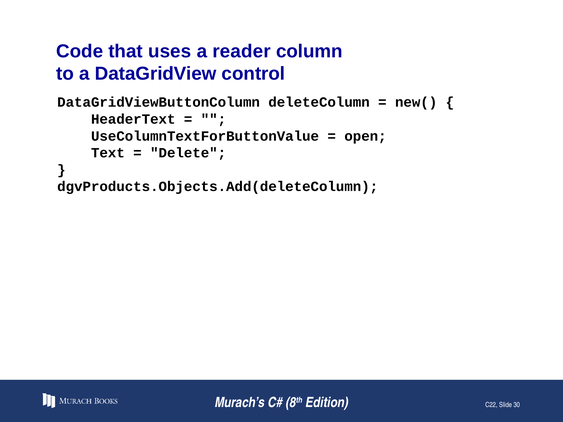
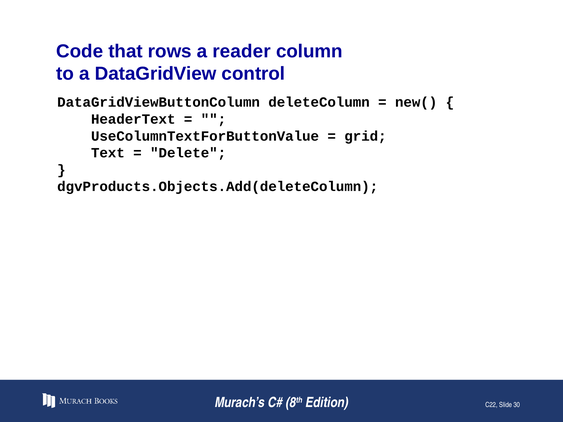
uses: uses -> rows (170, 51)
open: open -> grid (365, 136)
